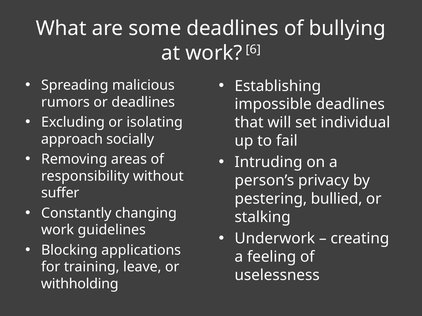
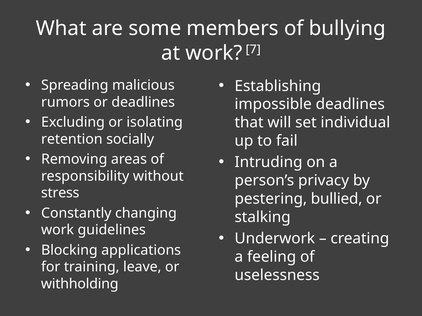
some deadlines: deadlines -> members (233, 29)
6: 6 -> 7 (253, 50)
approach: approach -> retention (72, 139)
suffer: suffer -> stress (60, 193)
